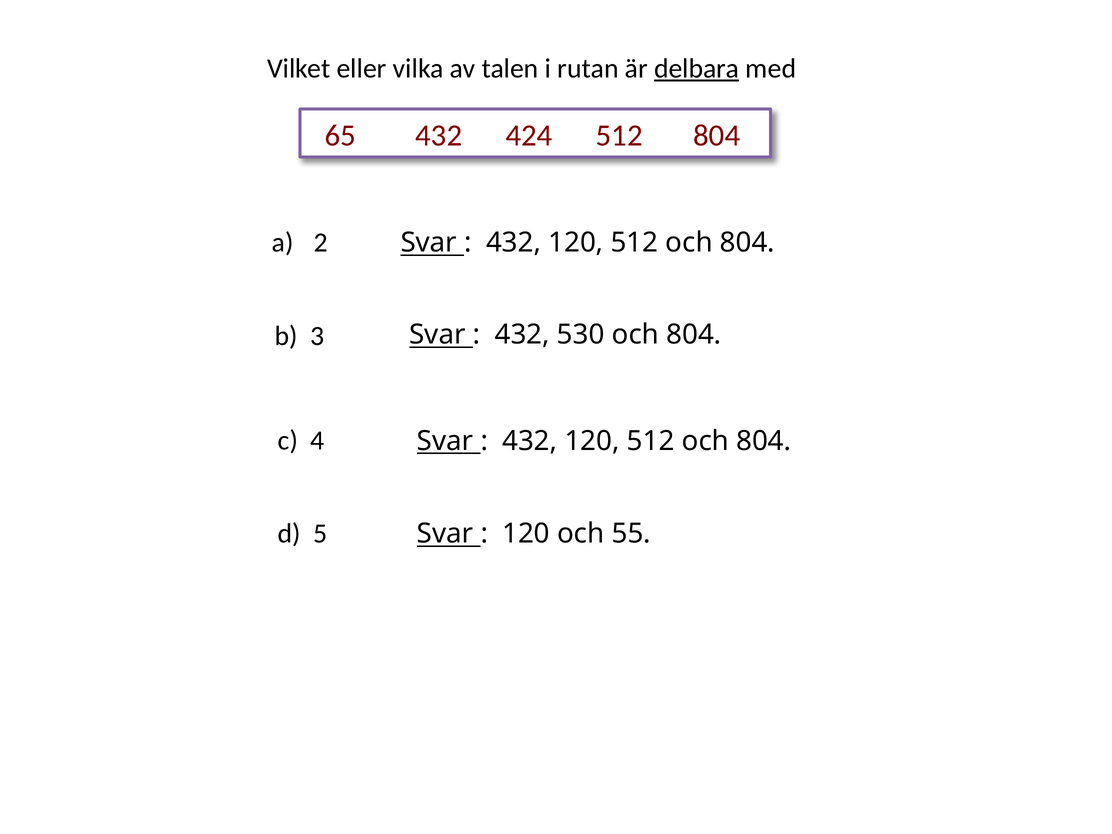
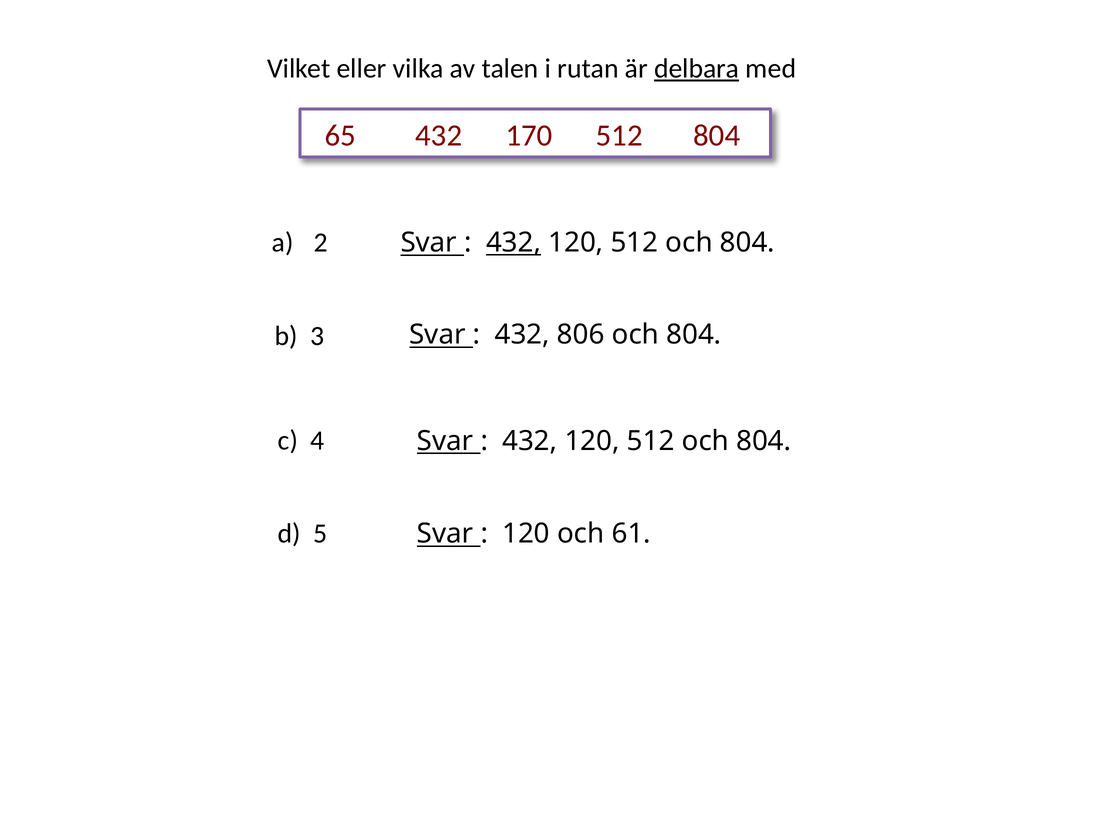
424: 424 -> 170 (529, 135)
432 underline: none -> present (514, 243)
530: 530 -> 806 (581, 335)
55: 55 -> 61 (631, 534)
